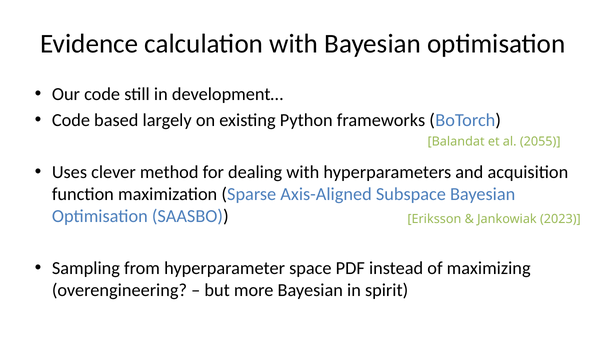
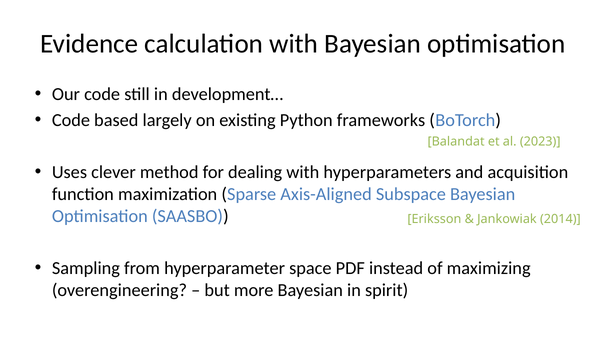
2055: 2055 -> 2023 (540, 142)
2023: 2023 -> 2014 (560, 219)
